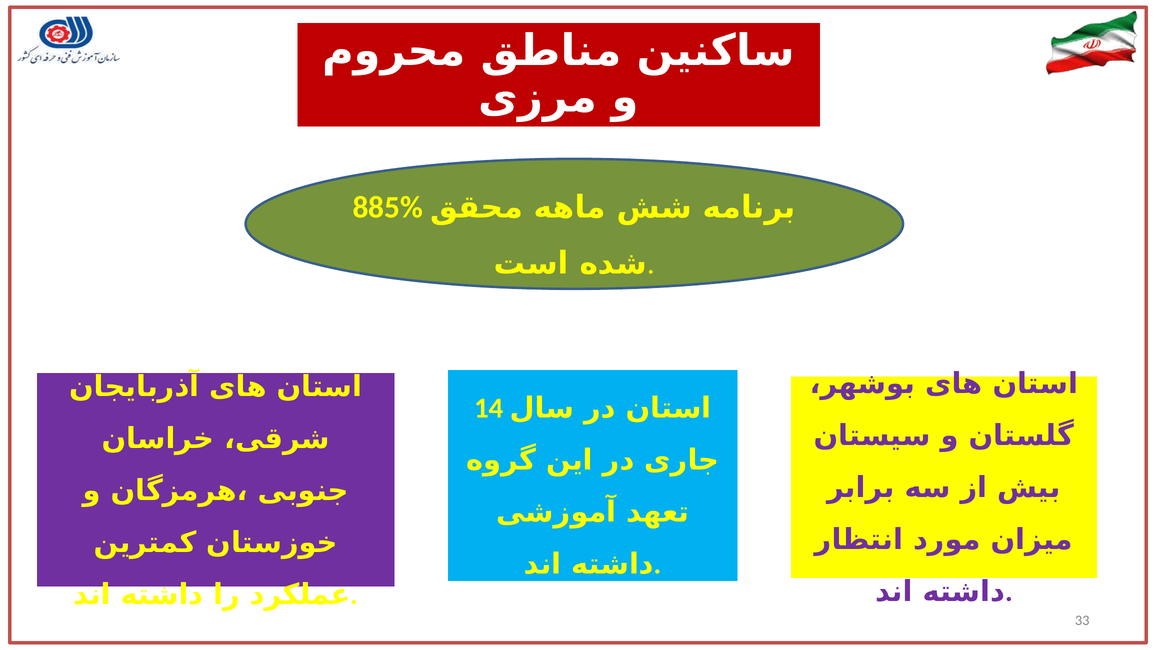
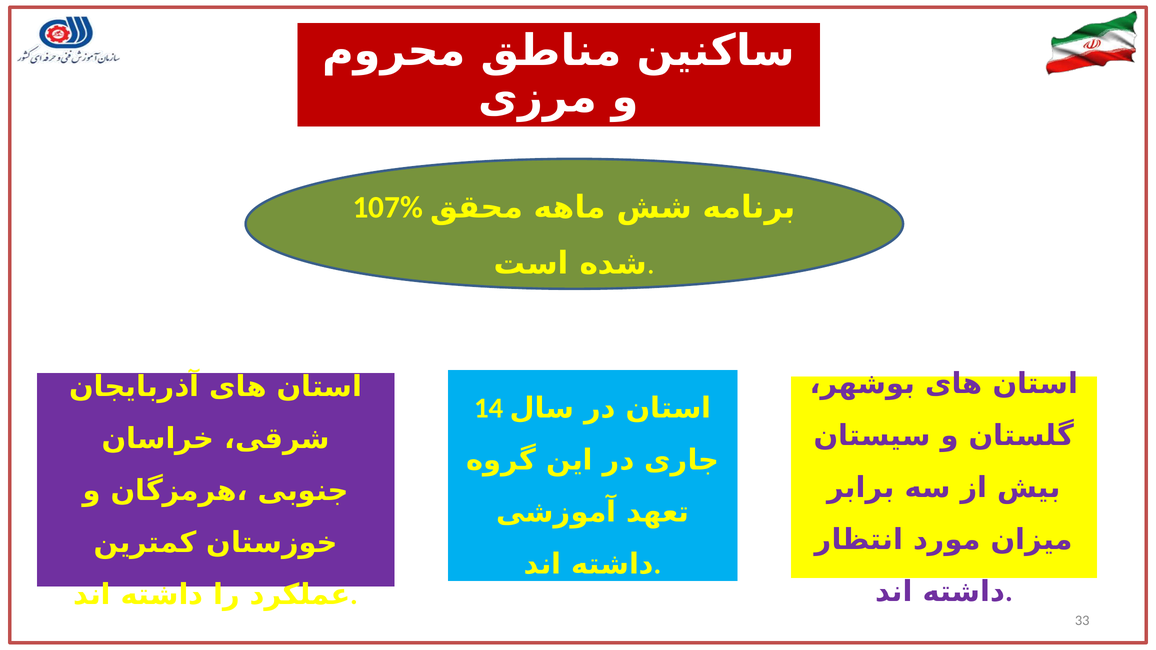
885%: 885% -> 107% (388, 207)
